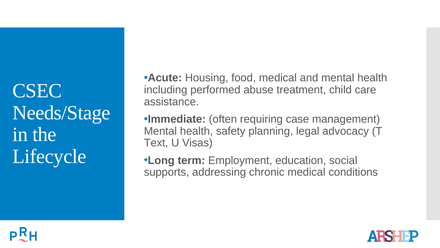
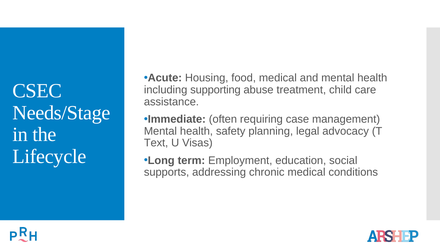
performed: performed -> supporting (215, 90)
